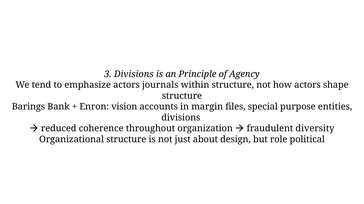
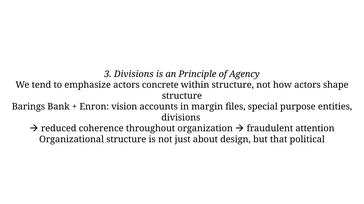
journals: journals -> concrete (160, 85)
diversity: diversity -> attention (315, 129)
role: role -> that (279, 140)
